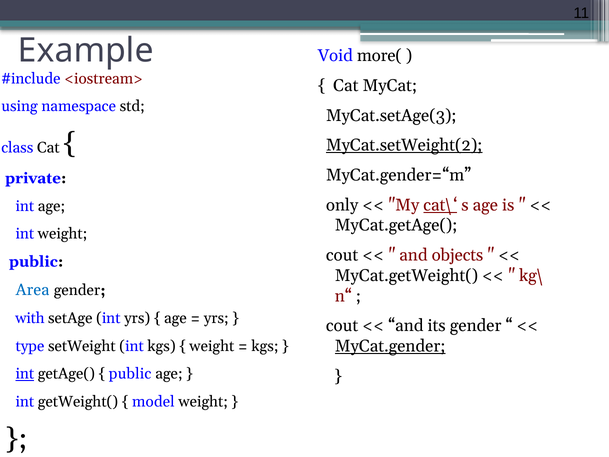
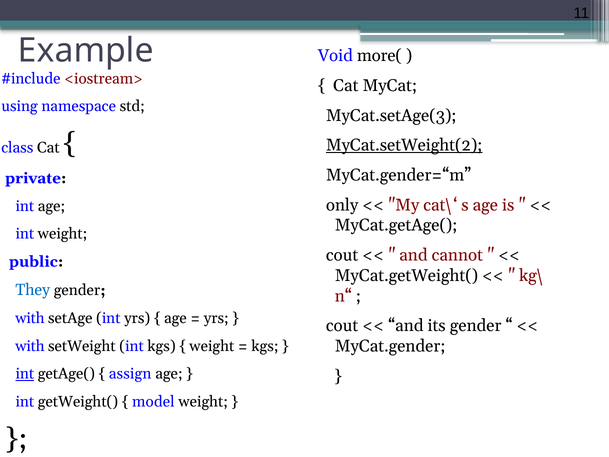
cat\‘ underline: present -> none (440, 205)
objects: objects -> cannot (457, 255)
Area: Area -> They (33, 290)
MyCat.gender underline: present -> none (390, 346)
type: type -> with (30, 346)
public: public -> assign (130, 374)
